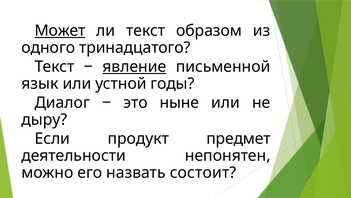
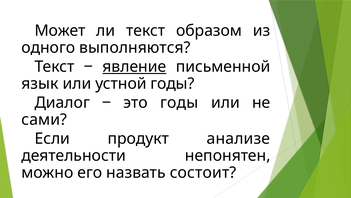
Может underline: present -> none (60, 31)
тринадцатого: тринадцатого -> выполняются (135, 48)
это ныне: ныне -> годы (179, 102)
дыру: дыру -> сами (44, 119)
предмет: предмет -> анализе (238, 138)
